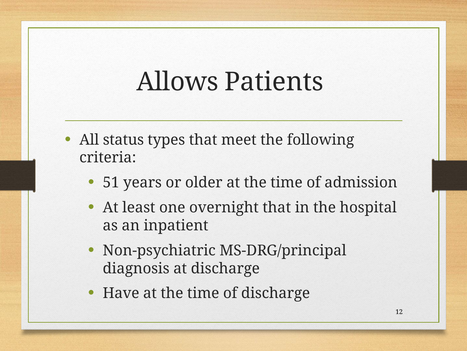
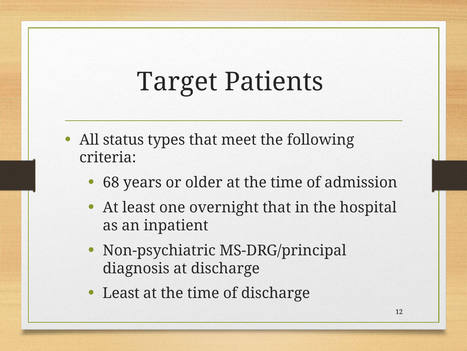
Allows: Allows -> Target (177, 82)
51: 51 -> 68 (111, 182)
Have: Have -> Least (121, 293)
